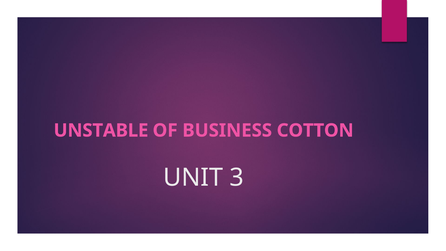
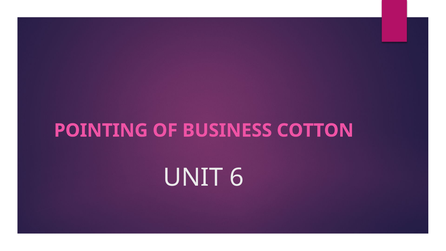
UNSTABLE: UNSTABLE -> POINTING (101, 130)
3: 3 -> 6 (237, 178)
